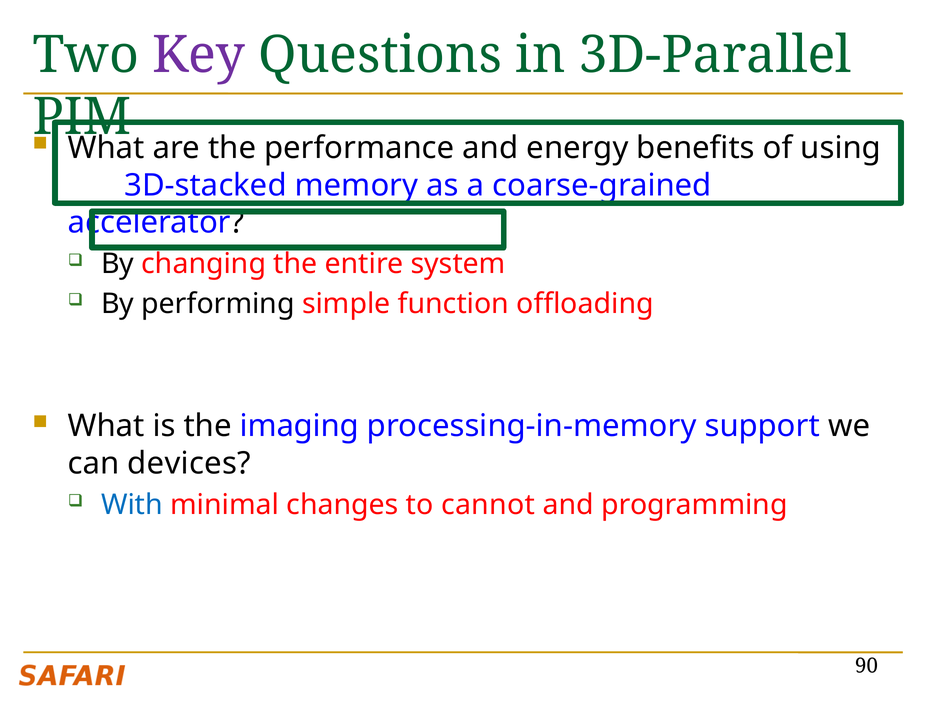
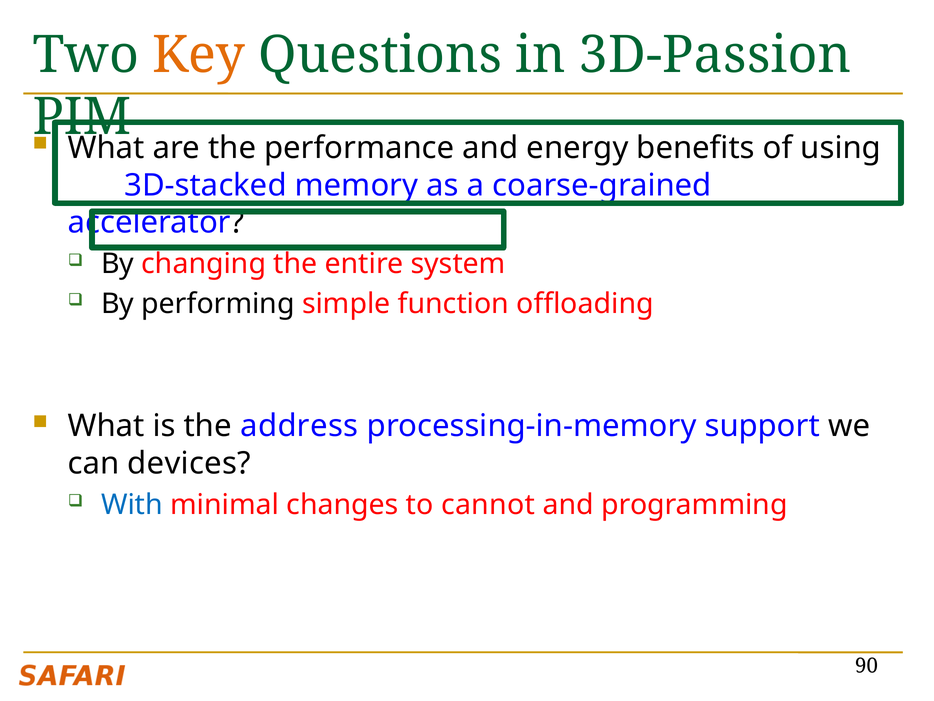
Key colour: purple -> orange (199, 55)
3D-Parallel: 3D-Parallel -> 3D-Passion (715, 55)
imaging: imaging -> address (299, 426)
